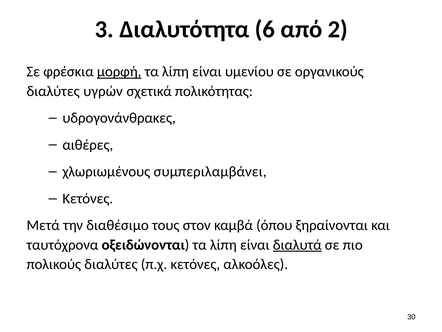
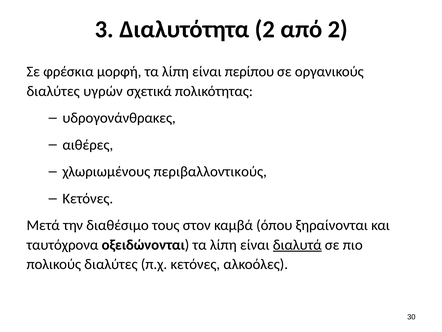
Διαλυτότητα 6: 6 -> 2 (265, 29)
μορφή underline: present -> none (119, 72)
υμενίου: υμενίου -> περίπου (249, 72)
συμπεριλαμβάνει: συμπεριλαμβάνει -> περιβαλλοντικούς (210, 172)
